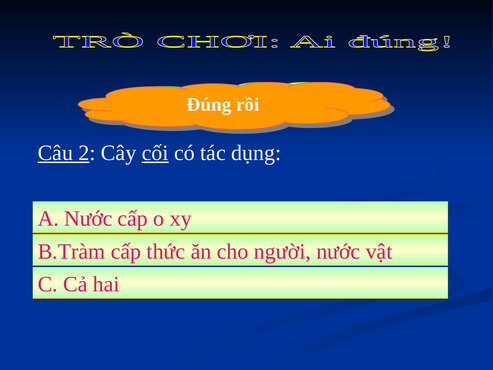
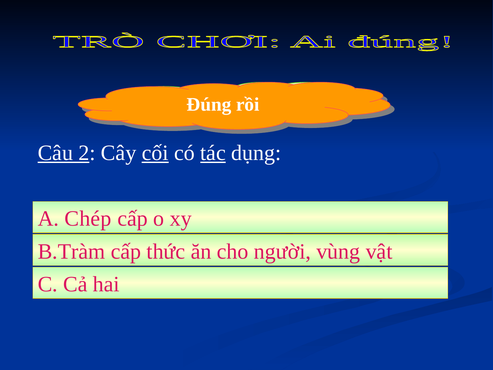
tác underline: none -> present (213, 153)
A Nước: Nước -> Chép (88, 218)
người nước: nước -> vùng (338, 251)
